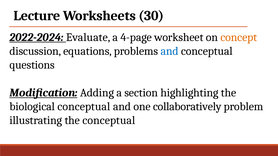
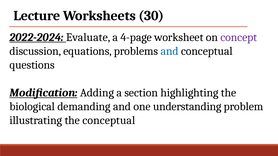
concept colour: orange -> purple (239, 37)
biological conceptual: conceptual -> demanding (84, 107)
collaboratively: collaboratively -> understanding (187, 107)
